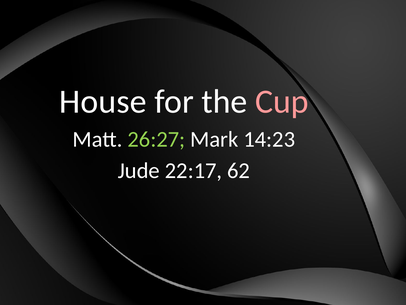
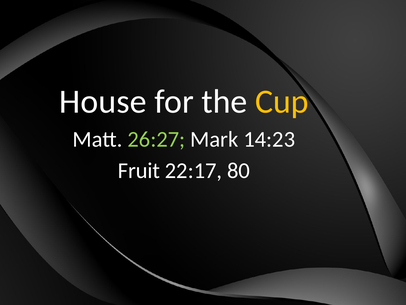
Cup colour: pink -> yellow (282, 101)
Jude: Jude -> Fruit (139, 171)
62: 62 -> 80 (239, 171)
